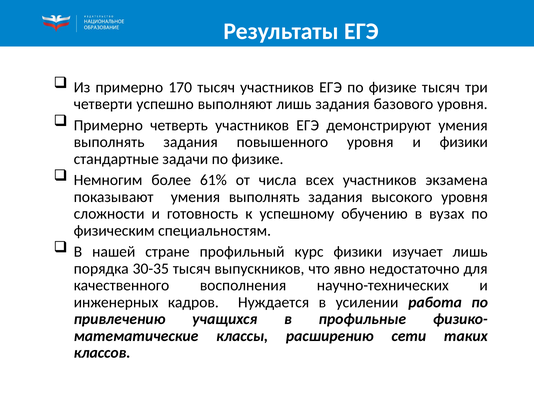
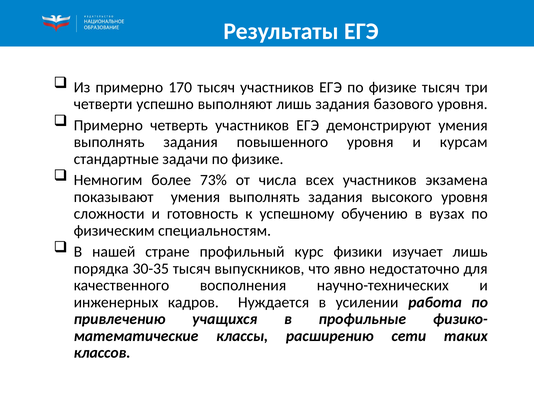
и физики: физики -> курсам (464, 142)
61%: 61% -> 73% (213, 180)
